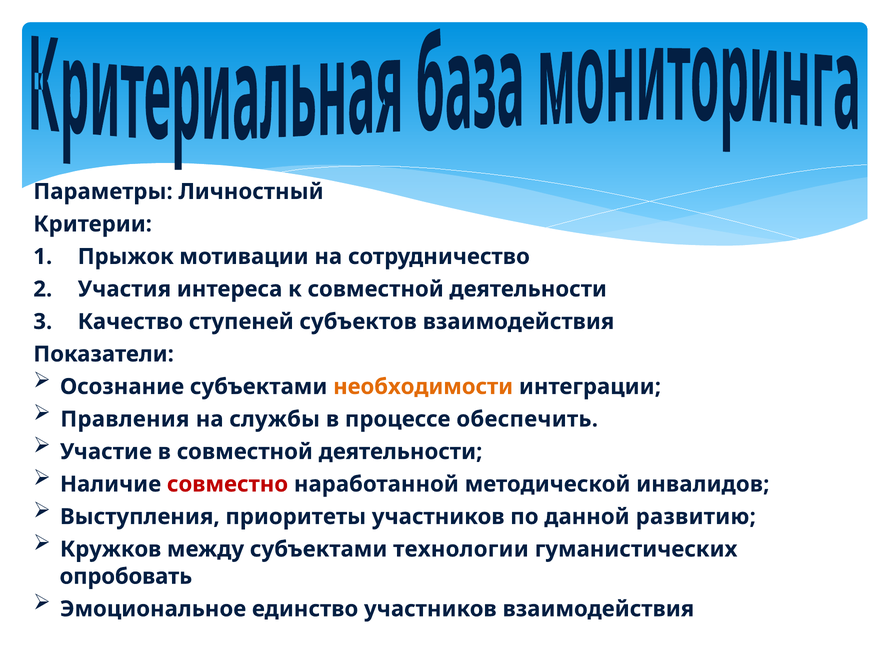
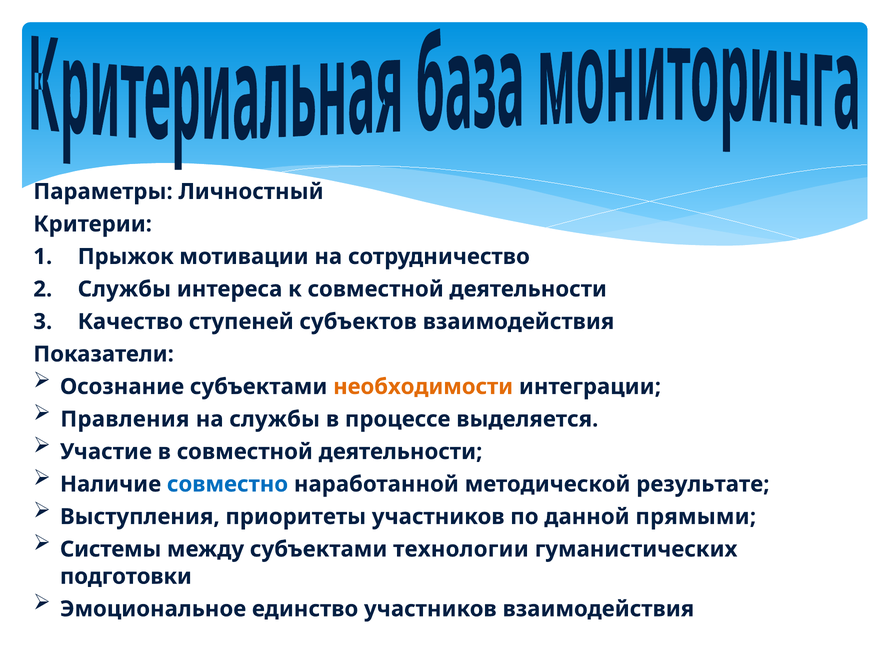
Участия: Участия -> Службы (124, 289)
обеспечить: обеспечить -> выделяется (527, 420)
совместно colour: red -> blue (227, 485)
инвалидов: инвалидов -> результате (703, 485)
развитию: развитию -> прямыми (696, 517)
Кружков: Кружков -> Системы (111, 550)
опробовать: опробовать -> подготовки (126, 577)
